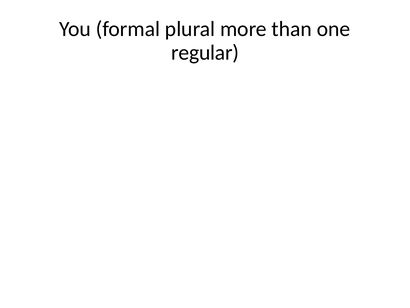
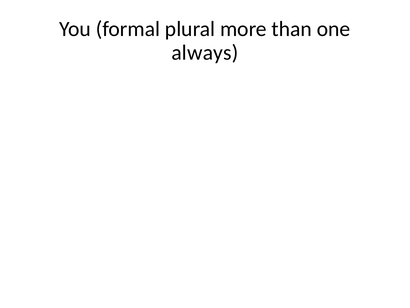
regular: regular -> always (205, 52)
